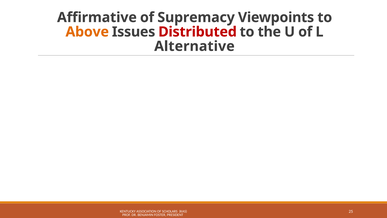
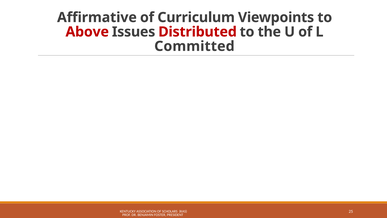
Supremacy: Supremacy -> Curriculum (196, 17)
Above colour: orange -> red (87, 32)
Alternative: Alternative -> Committed (194, 46)
